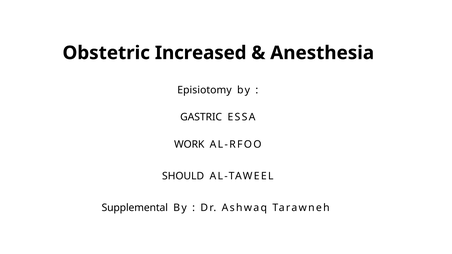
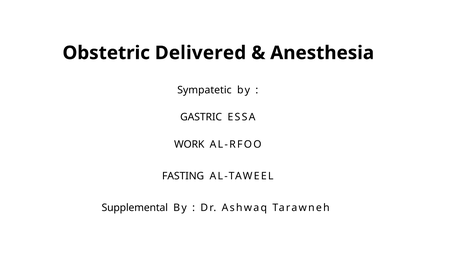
Increased: Increased -> Delivered (201, 53)
Episiotomy: Episiotomy -> Sympatetic (204, 90)
SHOULD: SHOULD -> FASTING (183, 176)
